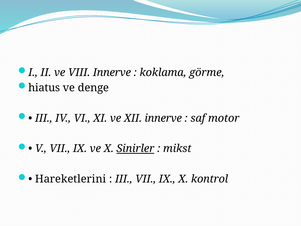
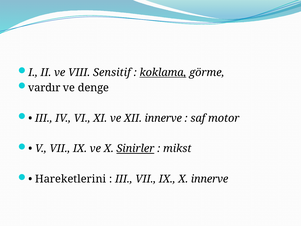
VIII Innerve: Innerve -> Sensitif (112, 72)
koklama underline: none -> present (163, 72)
hiatus: hiatus -> vardır (44, 88)
X kontrol: kontrol -> innerve (210, 179)
